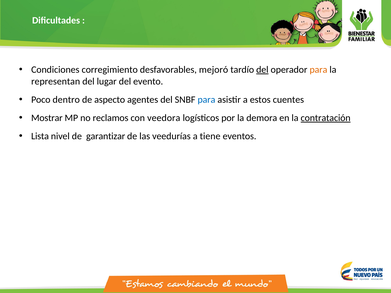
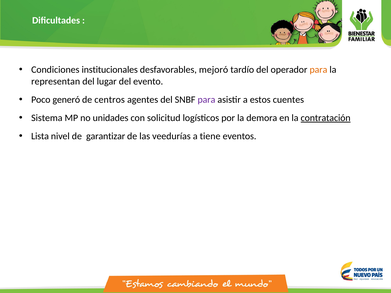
corregimiento: corregimiento -> institucionales (110, 70)
del underline: present -> none (262, 70)
dentro: dentro -> generó (66, 100)
aspecto: aspecto -> centros (110, 100)
para colour: blue -> purple (206, 100)
Mostrar: Mostrar -> Sistema (47, 118)
reclamos: reclamos -> unidades (111, 118)
veedora: veedora -> solicitud (164, 118)
